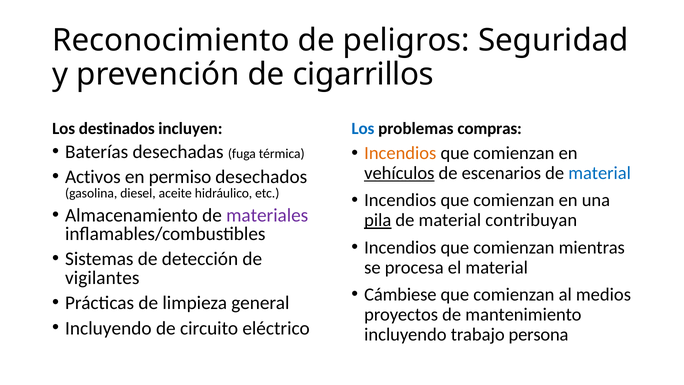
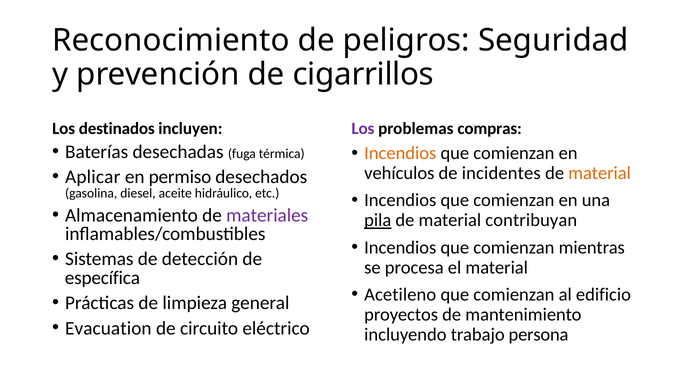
Los colour: blue -> purple (363, 129)
vehículos underline: present -> none (399, 173)
escenarios: escenarios -> incidentes (501, 173)
material colour: blue -> orange (600, 173)
Activos: Activos -> Aplicar (93, 177)
vigilantes: vigilantes -> específica (102, 278)
Cámbiese: Cámbiese -> Acetileno (400, 294)
medios: medios -> edificio (603, 294)
Incluyendo: Incluyendo -> Evacuation (108, 328)
